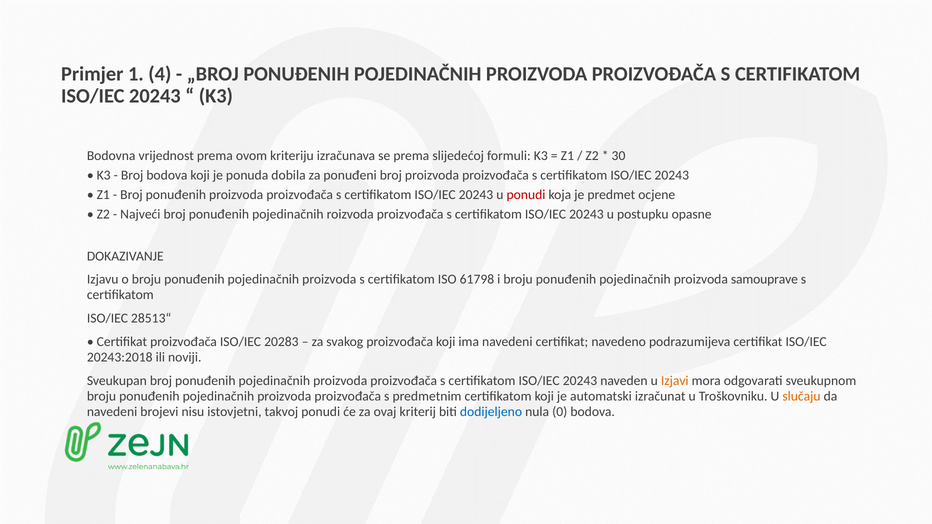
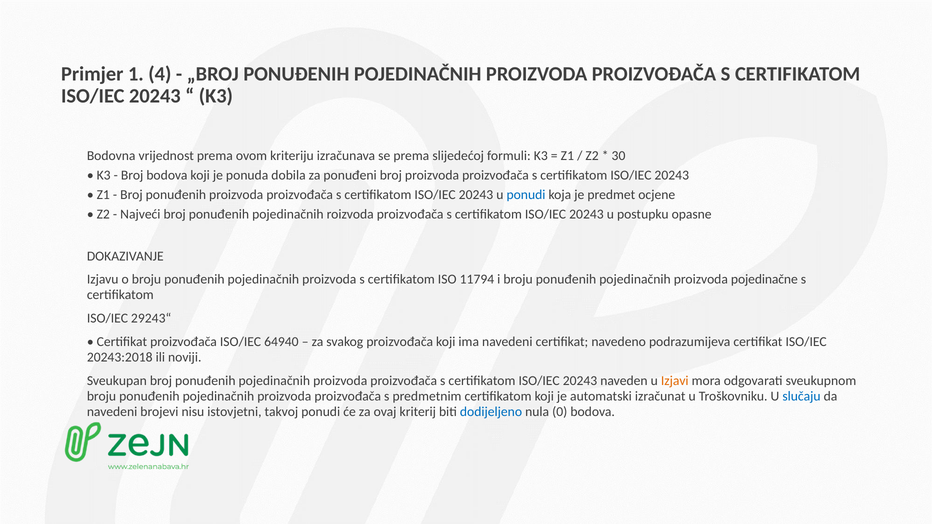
ponudi colour: red -> blue (526, 195)
61798: 61798 -> 11794 (477, 279)
samouprave: samouprave -> pojedinačne (764, 279)
28513“: 28513“ -> 29243“ (151, 318)
20283: 20283 -> 64940 (281, 342)
slučaju colour: orange -> blue (801, 396)
